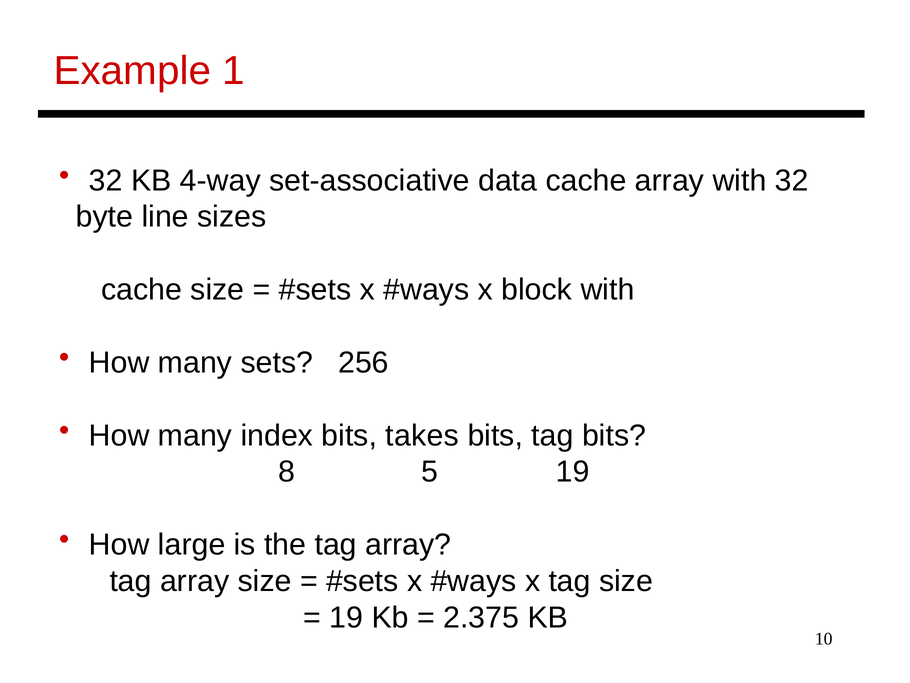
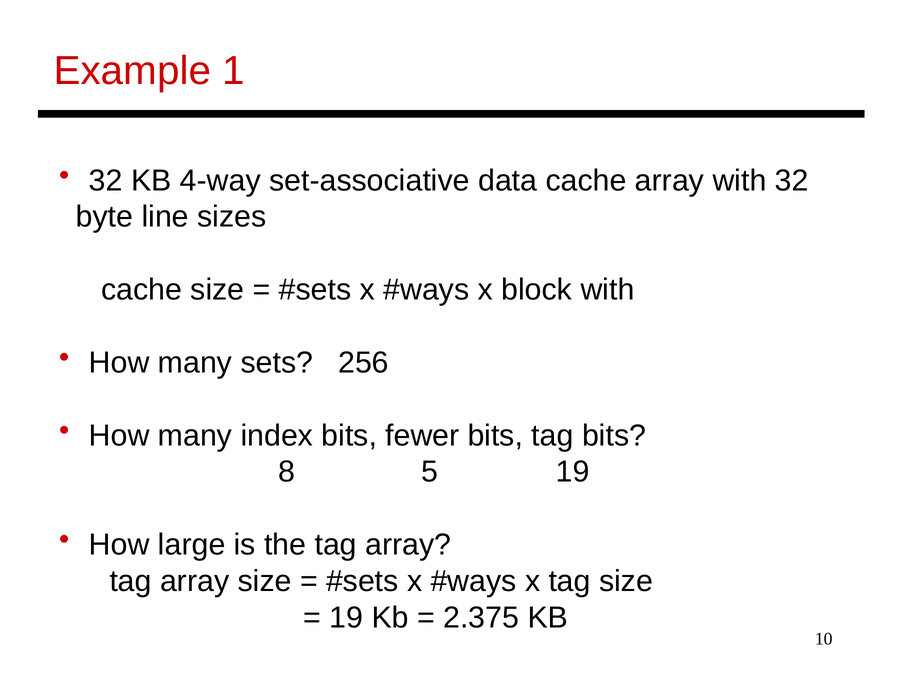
takes: takes -> fewer (422, 435)
